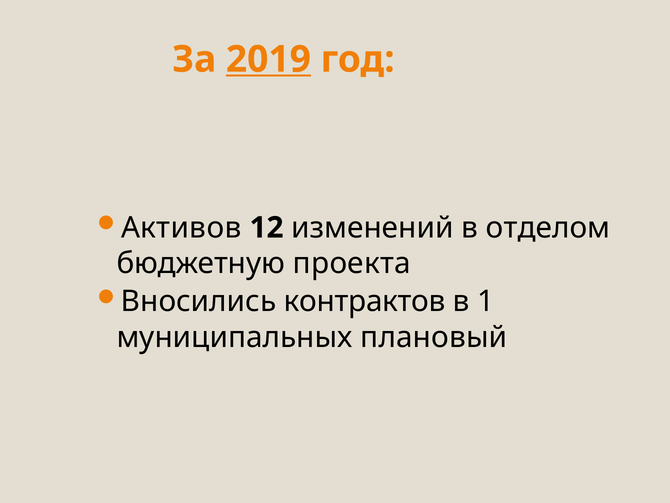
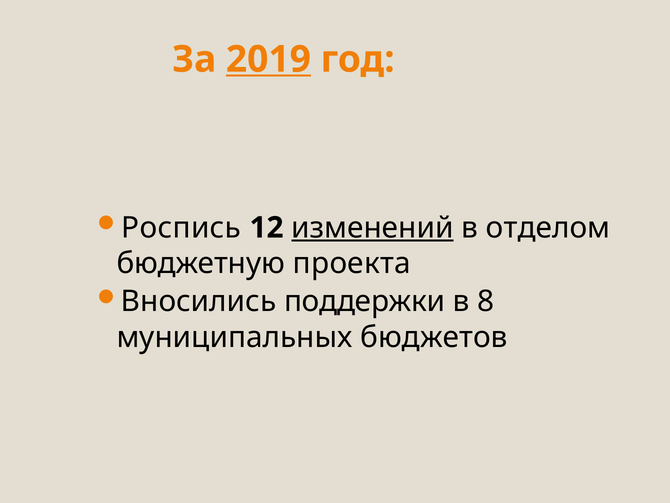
Активов: Активов -> Роспись (181, 227)
изменений underline: none -> present (372, 227)
контрактов: контрактов -> поддержки (365, 301)
1: 1 -> 8 (486, 301)
плановый: плановый -> бюджетов (434, 337)
